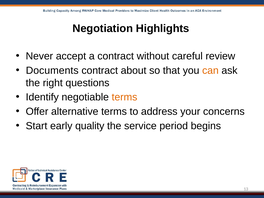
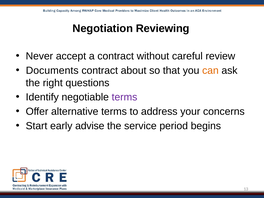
Highlights: Highlights -> Reviewing (163, 28)
terms colour: orange -> purple (125, 97)
quality: quality -> advise (90, 126)
